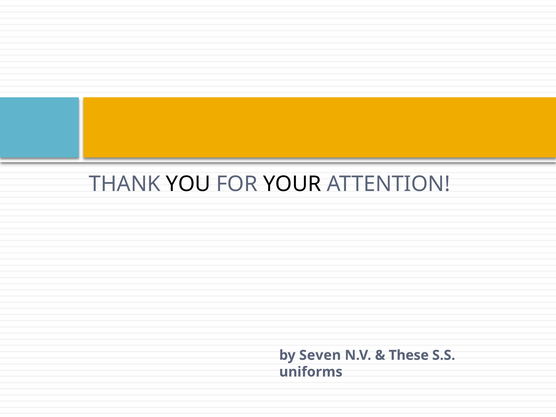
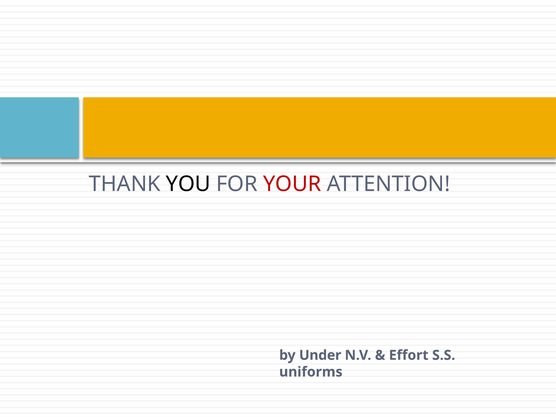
YOUR colour: black -> red (292, 184)
Seven: Seven -> Under (320, 355)
These: These -> Effort (409, 355)
